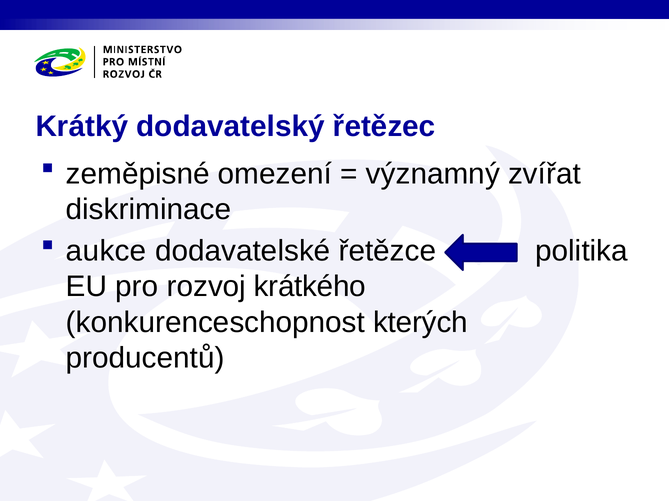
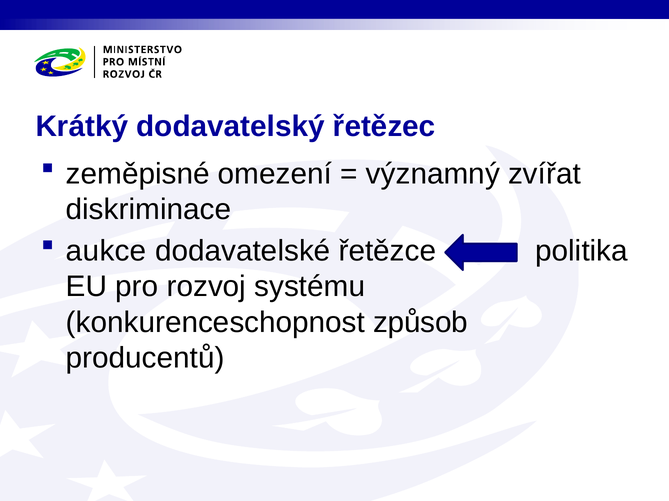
krátkého: krátkého -> systému (310, 287)
kterých: kterých -> způsob (421, 323)
